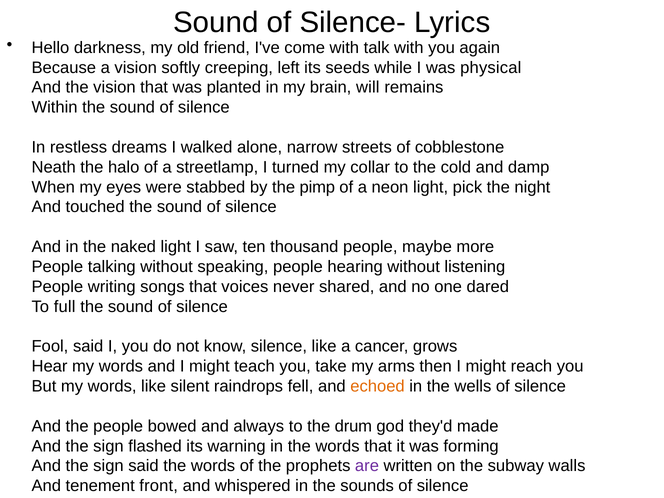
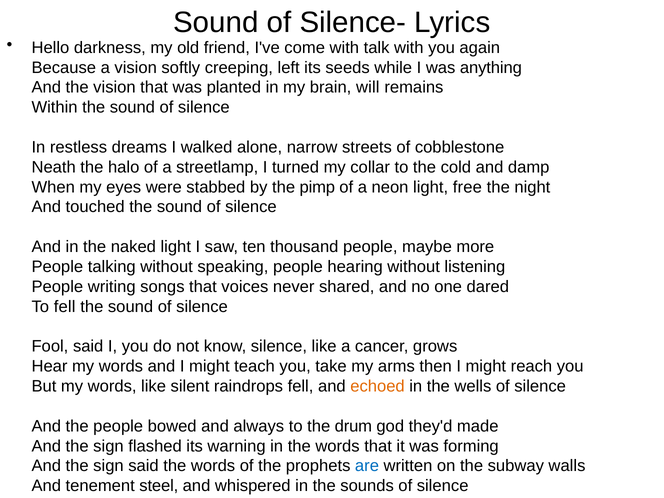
physical: physical -> anything (491, 68)
pick: pick -> free (467, 187)
To full: full -> fell (65, 307)
are colour: purple -> blue (367, 466)
front: front -> steel (159, 486)
